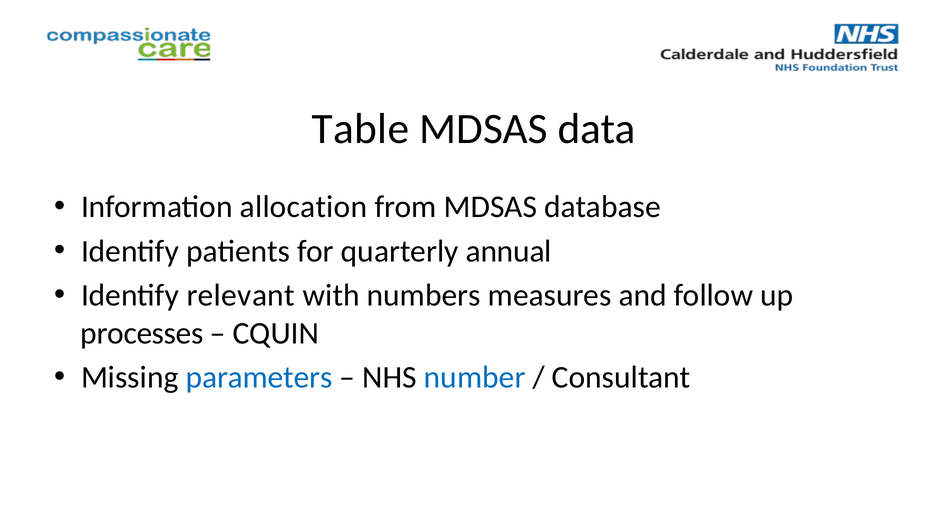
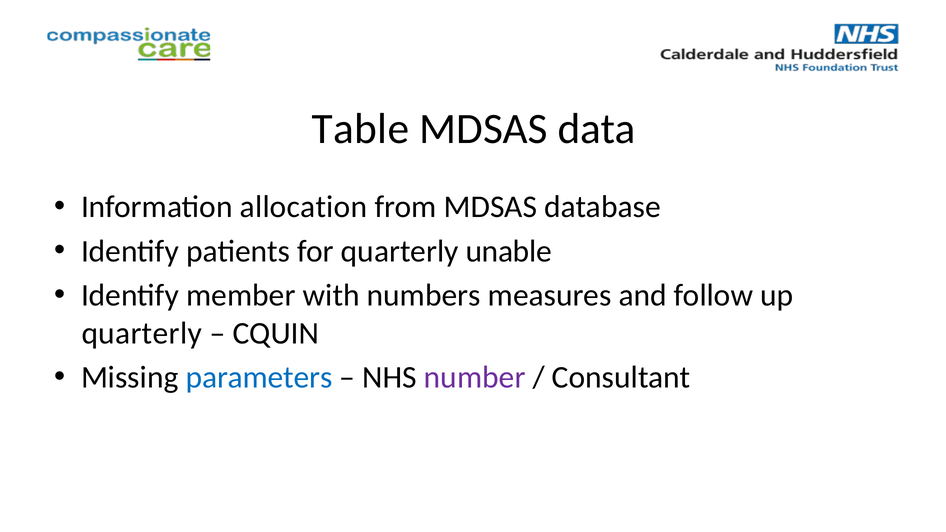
annual: annual -> unable (509, 251)
relevant: relevant -> member (241, 295)
processes: processes -> quarterly (142, 333)
number colour: blue -> purple (475, 377)
